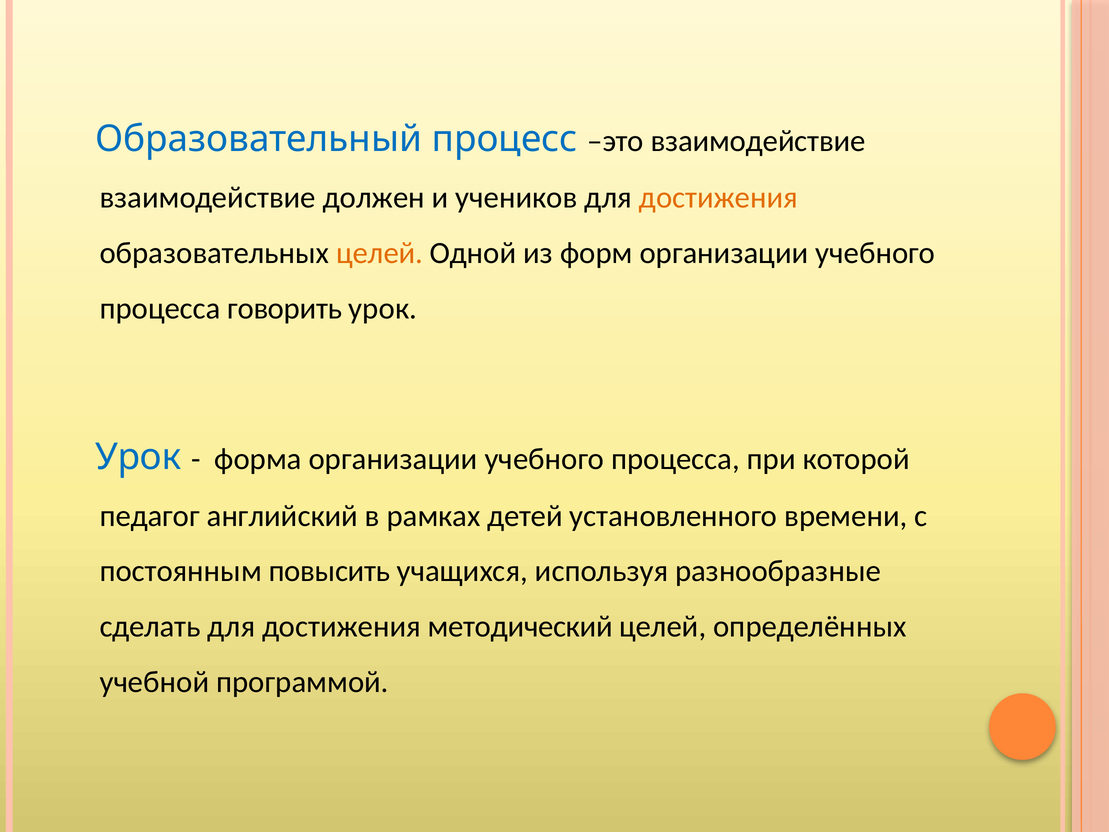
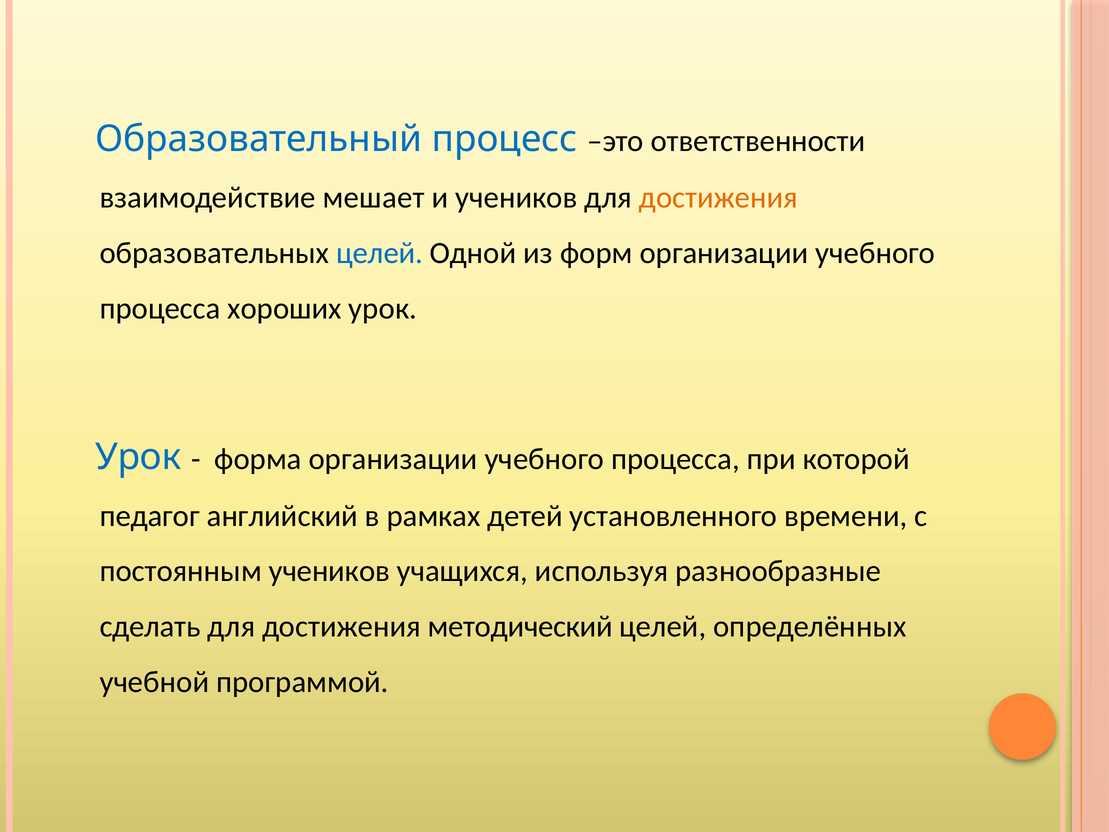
это взаимодействие: взаимодействие -> ответственности (758, 141)
должен: должен -> мешает (374, 198)
целей colour: orange -> blue (380, 253)
говорить: говорить -> хороших (285, 309)
постоянным повысить: повысить -> учеников (329, 571)
